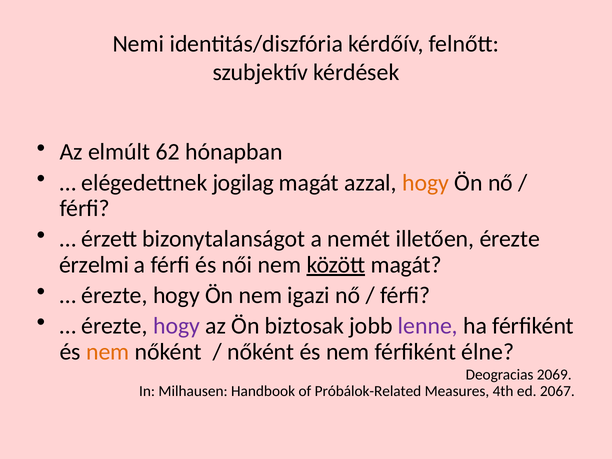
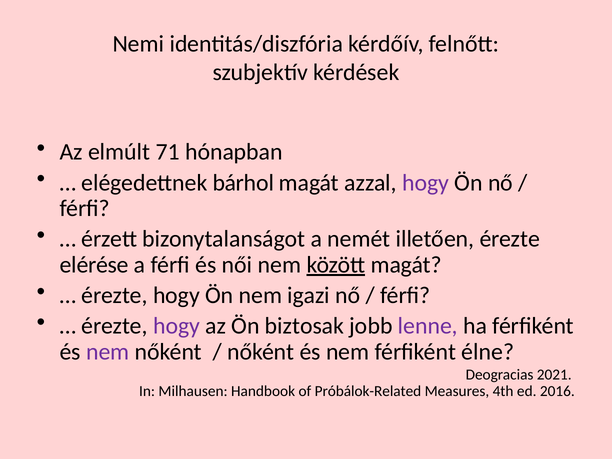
62: 62 -> 71 (168, 152)
jogilag: jogilag -> bárhol (243, 183)
hogy colour: orange -> purple (426, 183)
érzelmi: érzelmi -> elérése (94, 265)
nem colour: orange -> purple (108, 352)
2069: 2069 -> 2021 (554, 375)
2067: 2067 -> 2016 (557, 391)
